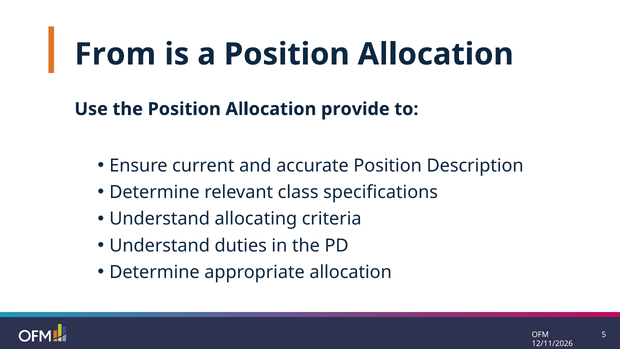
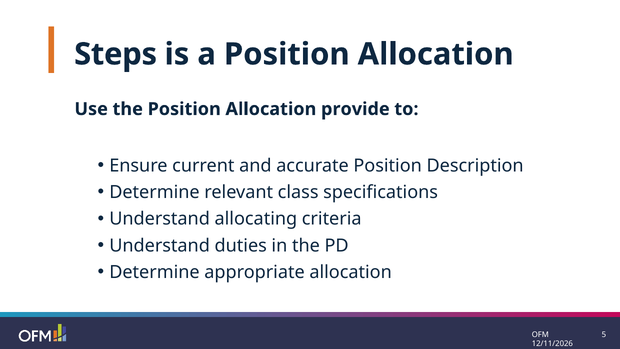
From: From -> Steps (116, 54)
